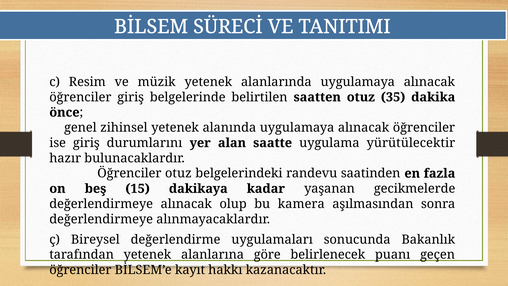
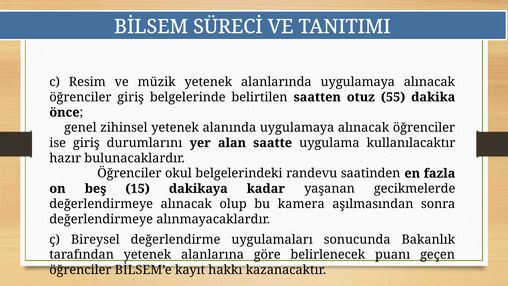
35: 35 -> 55 (393, 97)
yürütülecektir: yürütülecektir -> kullanılacaktır (411, 143)
Öğrenciler otuz: otuz -> okul (178, 173)
